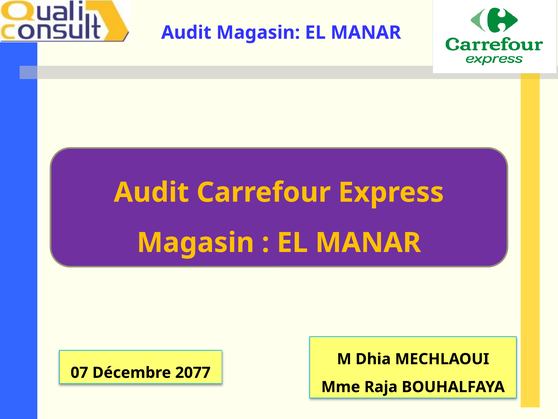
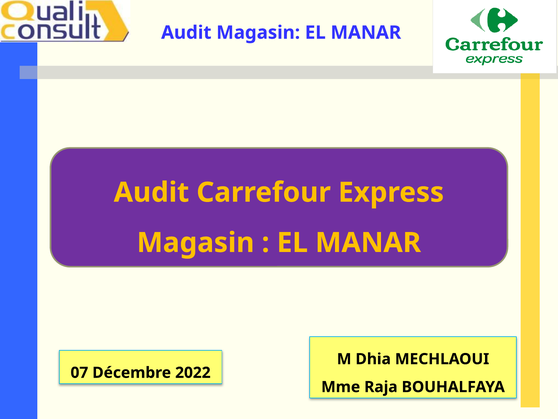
2077: 2077 -> 2022 (193, 372)
